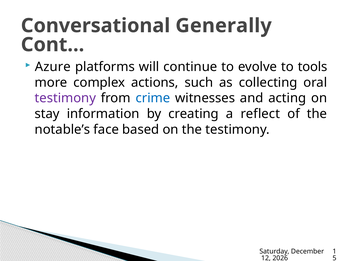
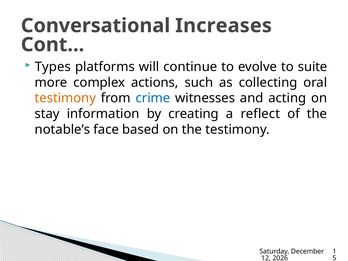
Generally: Generally -> Increases (224, 26)
Azure: Azure -> Types (53, 67)
tools: tools -> suite (313, 67)
testimony colour: purple -> orange (65, 98)
